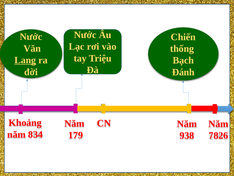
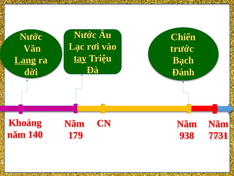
thống: thống -> trước (182, 49)
tay underline: none -> present (80, 58)
834: 834 -> 140 (35, 134)
7826: 7826 -> 7731 (218, 135)
